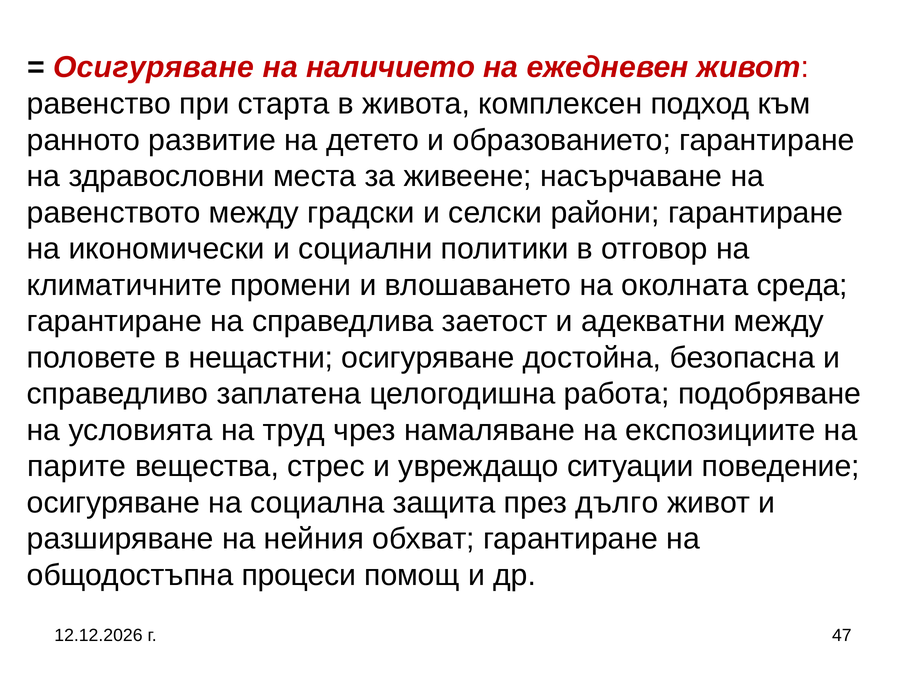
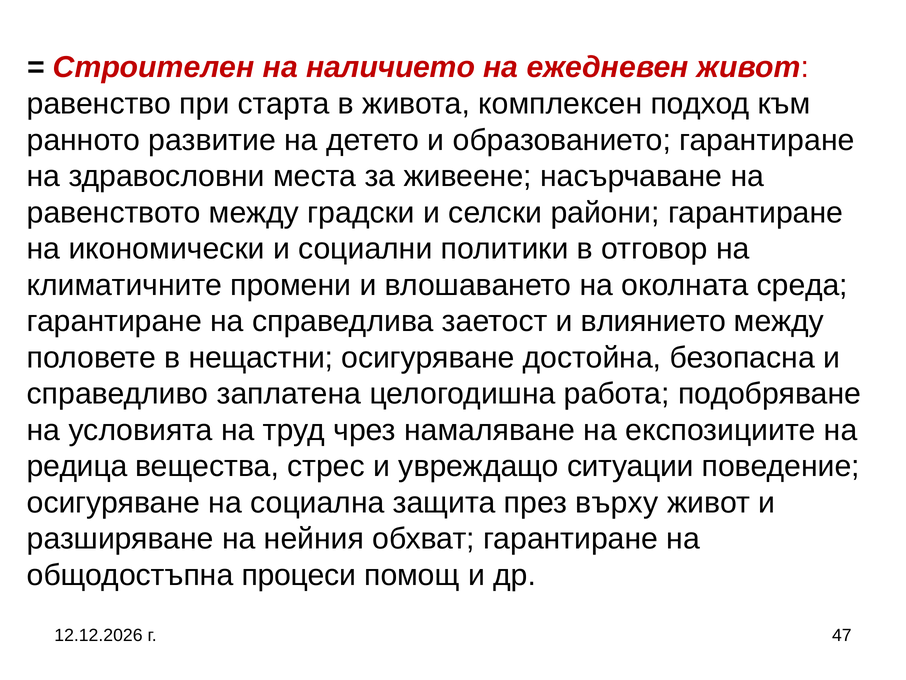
Осигуряване: Осигуряване -> Строителен (154, 67)
адекватни: адекватни -> влиянието (654, 321)
парите: парите -> редица (77, 466)
дълго: дълго -> върху (617, 502)
